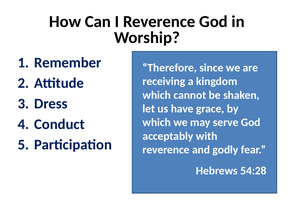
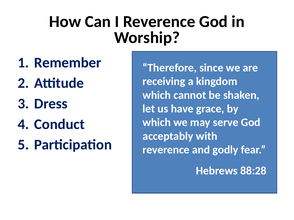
54:28: 54:28 -> 88:28 (253, 171)
